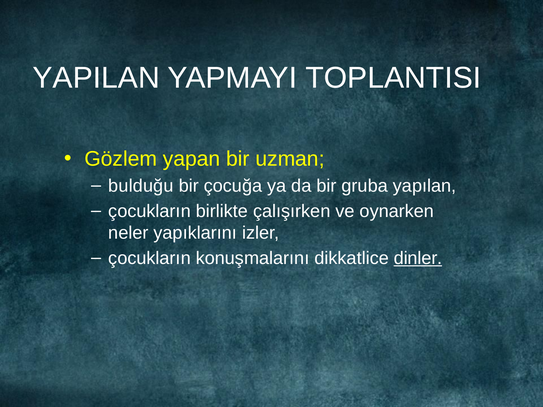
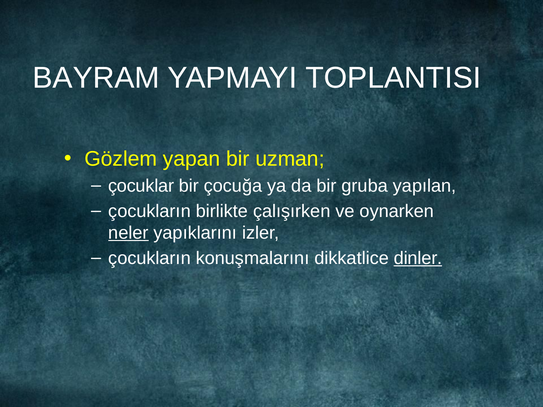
YAPILAN: YAPILAN -> BAYRAM (96, 78)
bulduğu: bulduğu -> çocuklar (141, 186)
neler underline: none -> present (128, 233)
